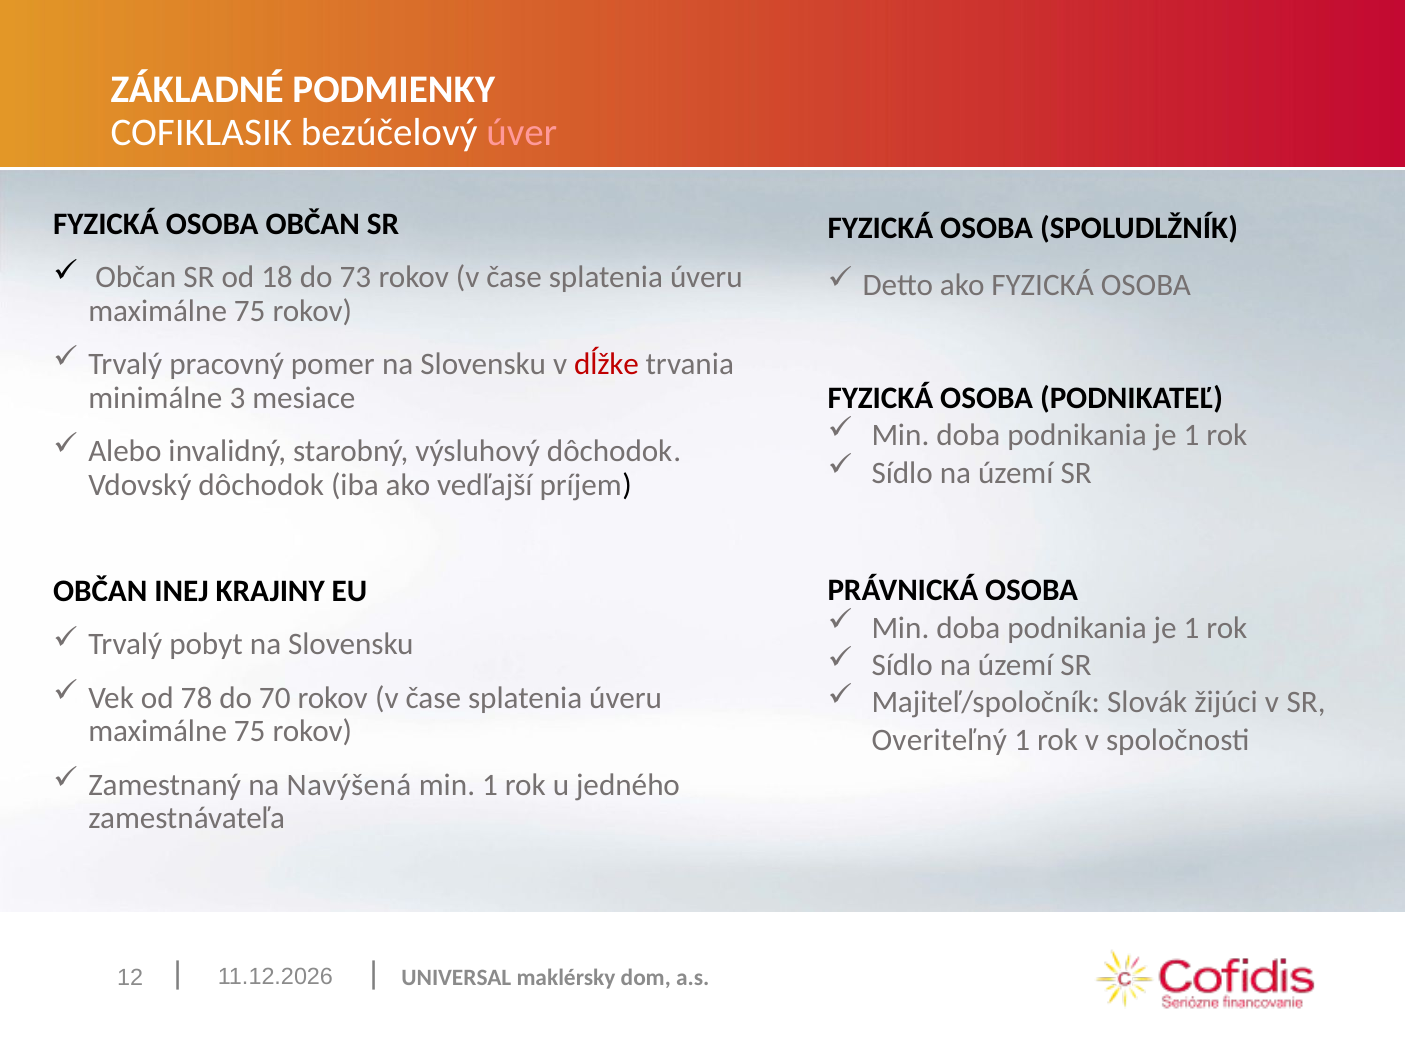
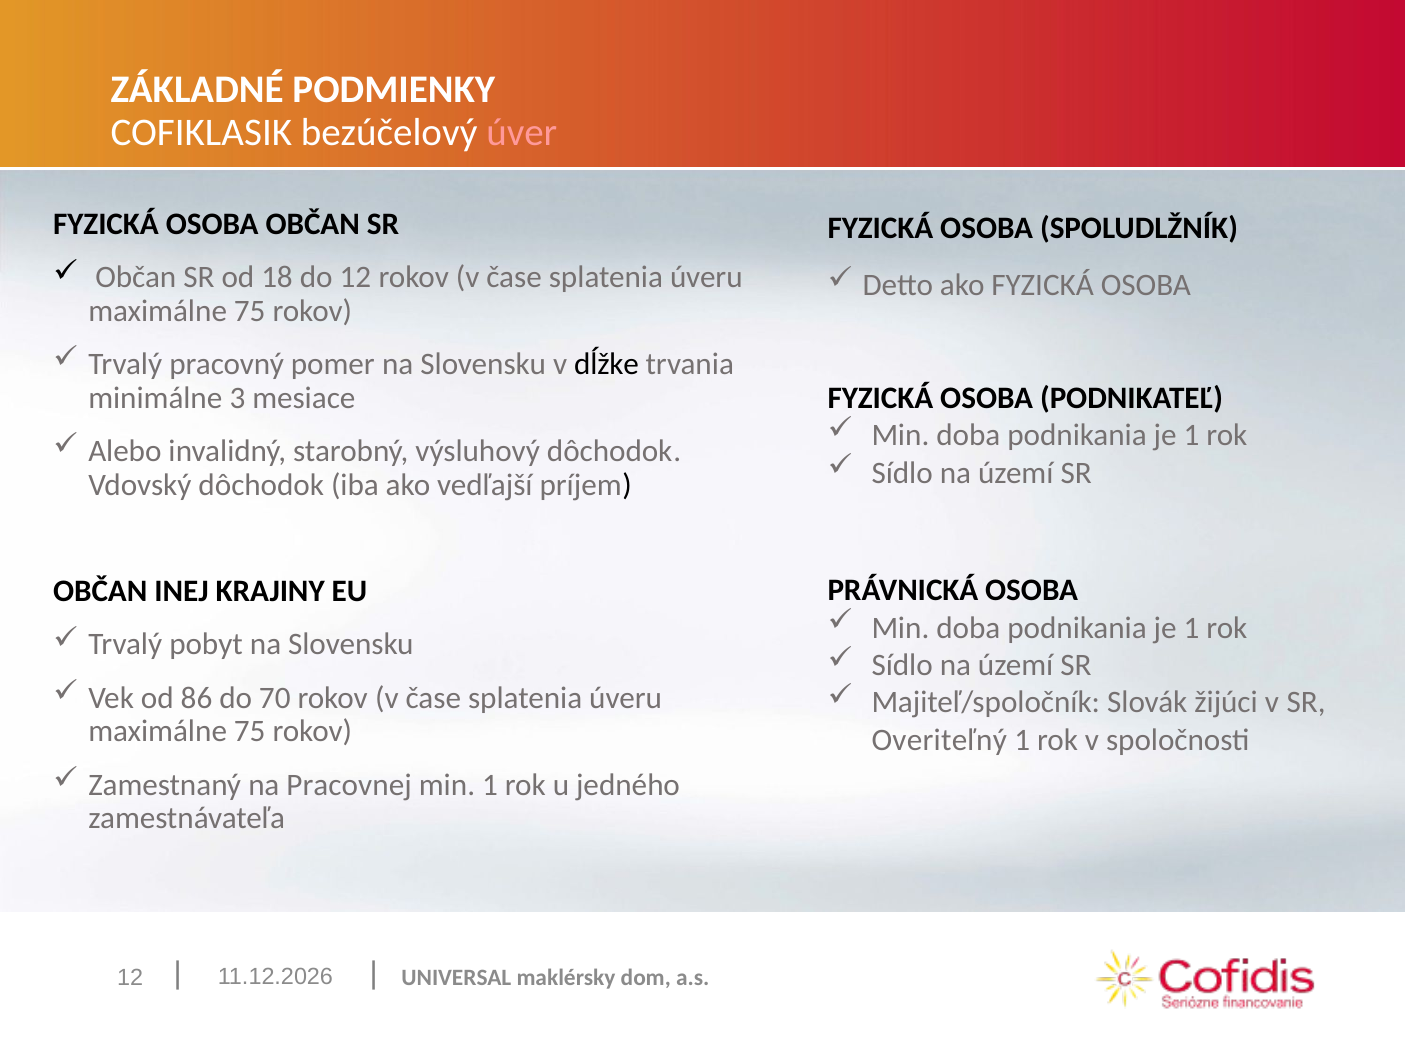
do 73: 73 -> 12 (355, 277)
dĺžke colour: red -> black (607, 364)
78: 78 -> 86 (196, 698)
Navýšená: Navýšená -> Pracovnej (349, 785)
